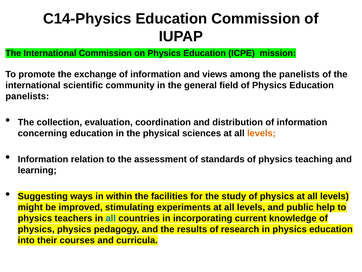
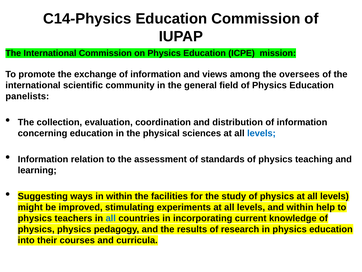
the panelists: panelists -> oversees (299, 74)
levels colour: orange -> blue (261, 133)
and public: public -> within (300, 207)
